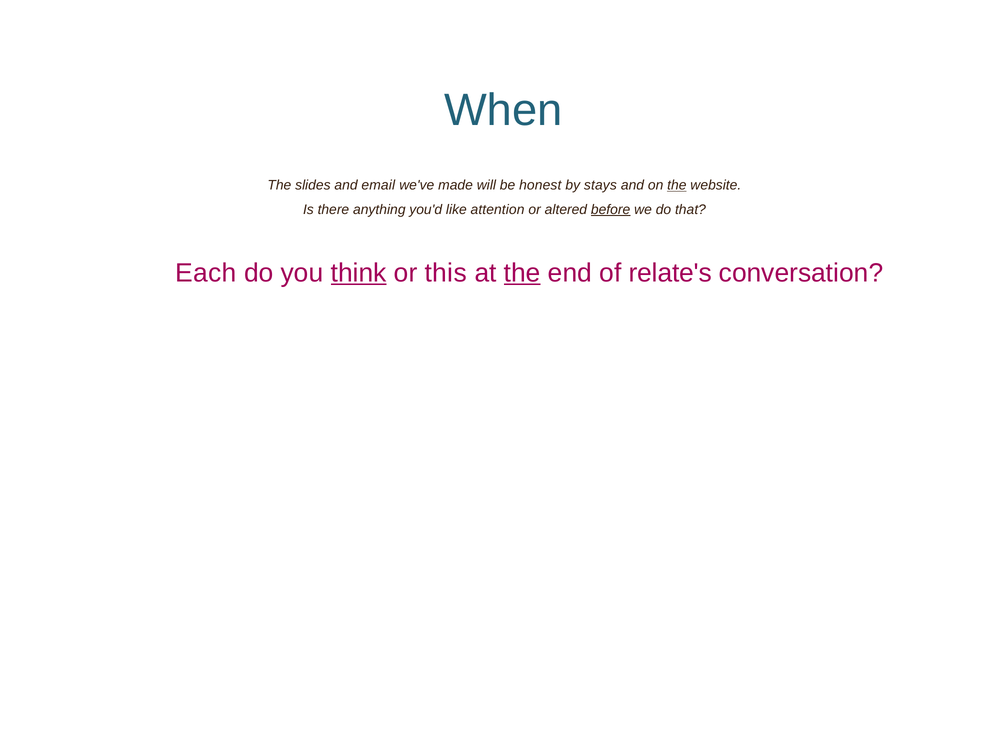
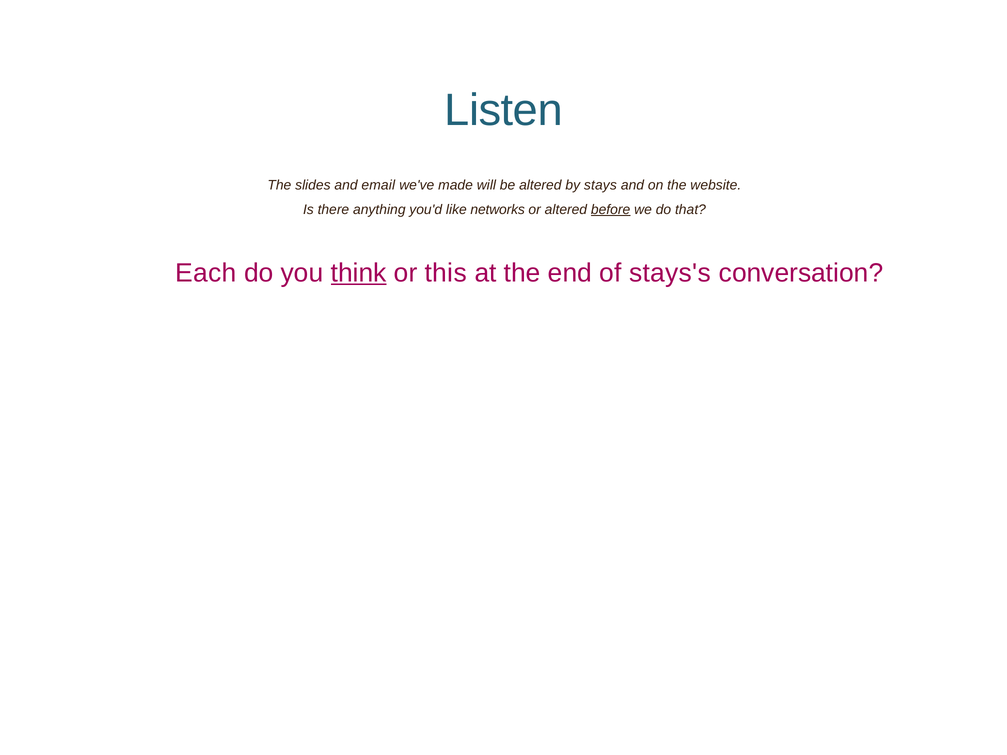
When: When -> Listen (504, 111)
be honest: honest -> altered (540, 185)
the underline: present -> none (677, 185)
attention: attention -> networks (498, 210)
the underline: present -> none (522, 273)
relate's: relate's -> stays's (670, 273)
